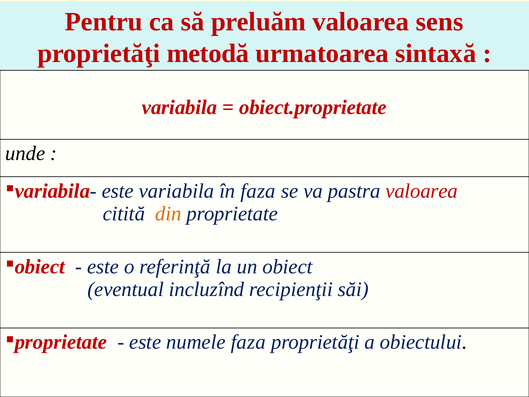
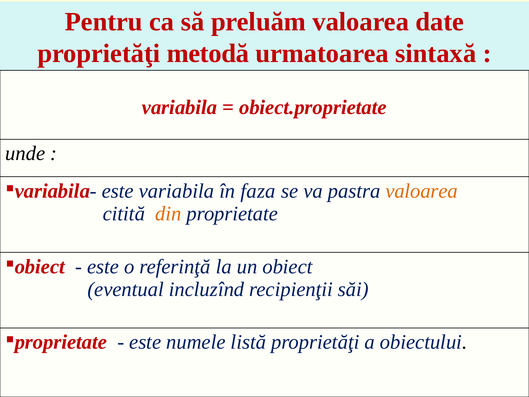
sens: sens -> date (440, 22)
valoarea colour: red -> orange (422, 191)
numele faza: faza -> listă (248, 342)
